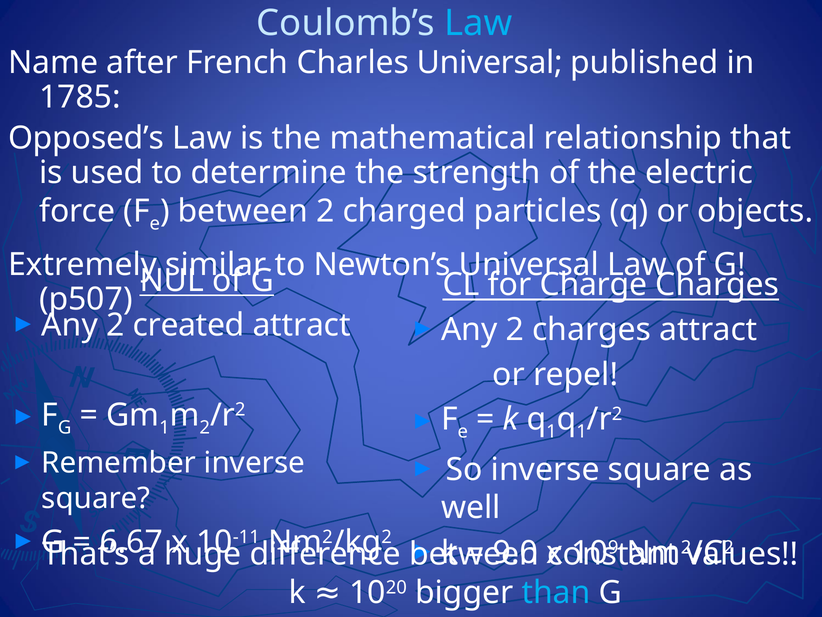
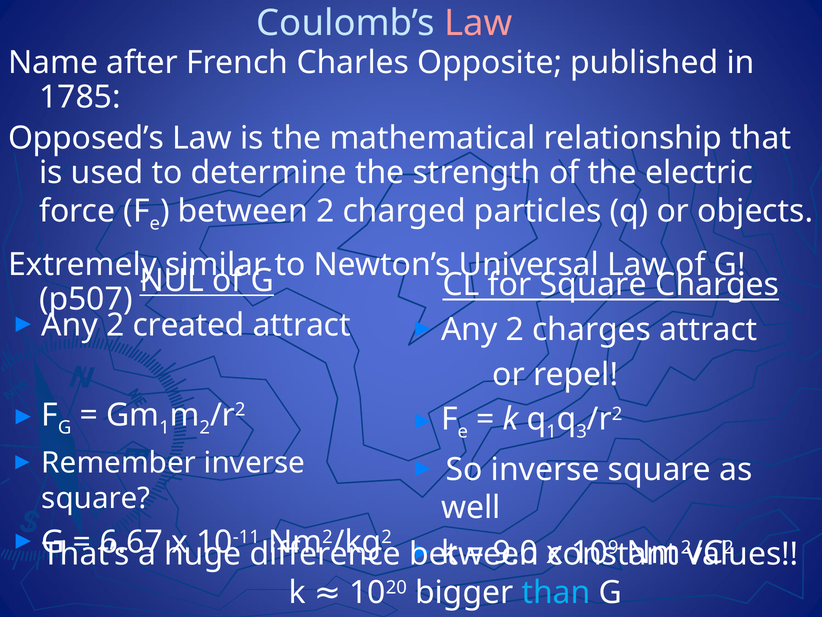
Law colour: light blue -> pink (478, 23)
Charles Universal: Universal -> Opposite (490, 63)
Charge: Charge -> Square (593, 285)
1: 1 -> 3 (582, 432)
